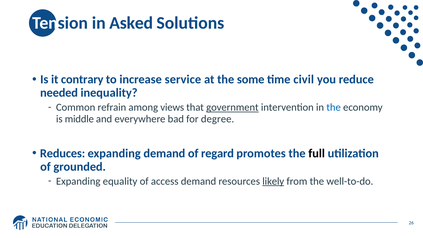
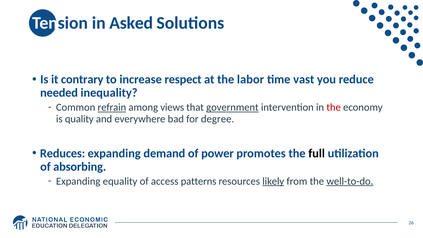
service: service -> respect (183, 80)
some: some -> labor (251, 80)
civil: civil -> vast (304, 80)
refrain underline: none -> present (112, 107)
the colour: blue -> red (334, 107)
middle: middle -> quality (79, 119)
regard: regard -> power (217, 153)
grounded: grounded -> absorbing (80, 167)
access demand: demand -> patterns (199, 181)
well-to-do underline: none -> present (350, 181)
